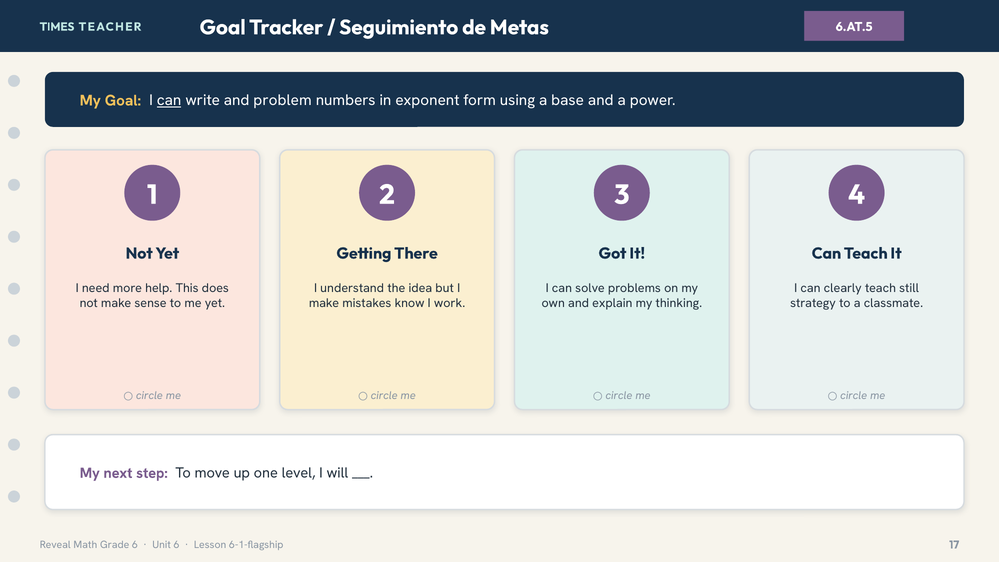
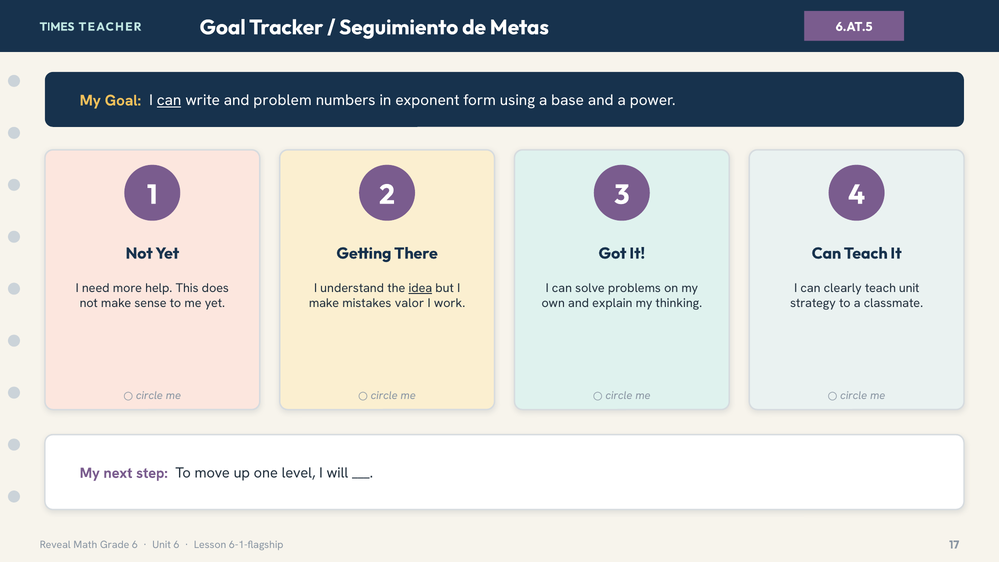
idea underline: none -> present (420, 288)
teach still: still -> unit (909, 288)
know: know -> valor (409, 303)
